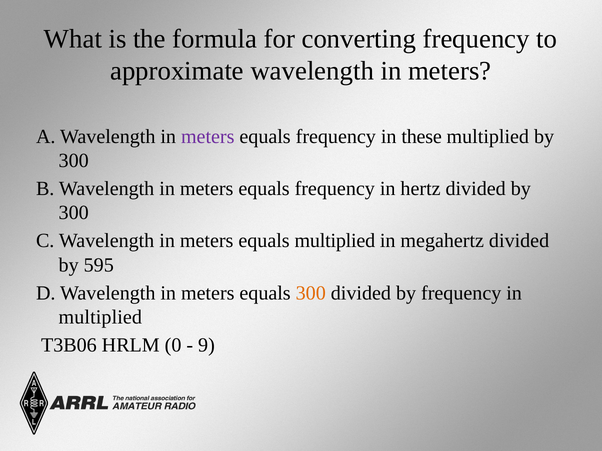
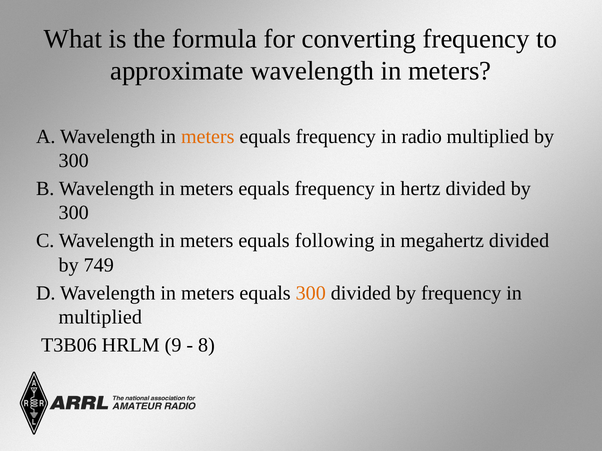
meters colour: purple -> orange (208, 137)
these: these -> radio (422, 137)
equals multiplied: multiplied -> following (335, 241)
595: 595 -> 749 (99, 265)
0: 0 -> 9 (173, 345)
9: 9 -> 8 (206, 345)
